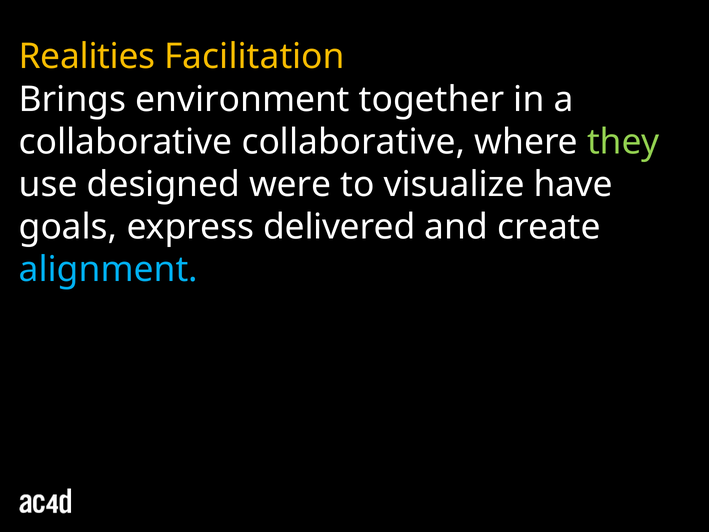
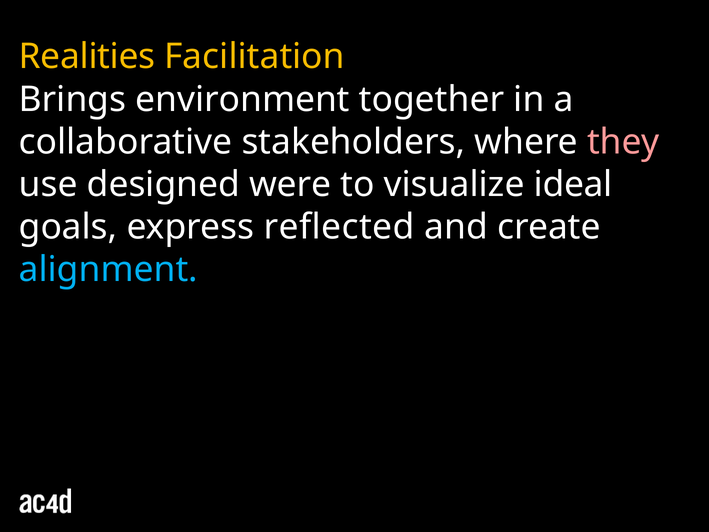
collaborative collaborative: collaborative -> stakeholders (353, 142)
they colour: light green -> pink (623, 142)
have: have -> ideal (573, 184)
delivered: delivered -> reflected (339, 227)
